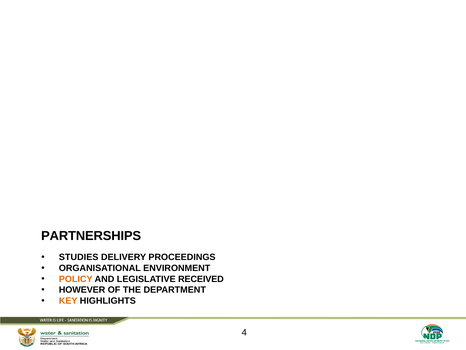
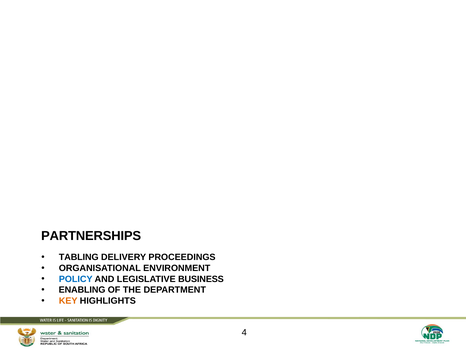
STUDIES: STUDIES -> TABLING (79, 257)
POLICY colour: orange -> blue (76, 279)
RECEIVED: RECEIVED -> BUSINESS (201, 279)
HOWEVER: HOWEVER -> ENABLING (82, 290)
